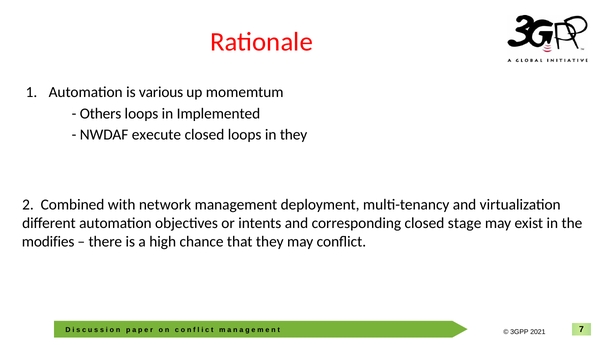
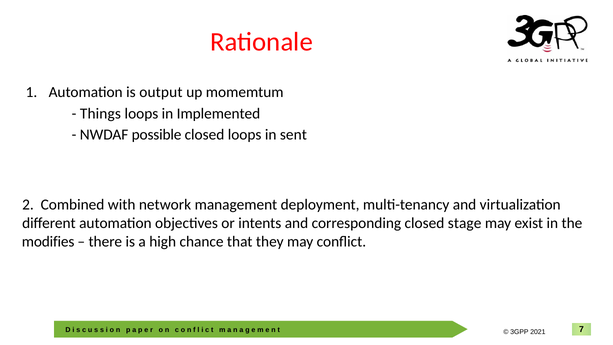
various: various -> output (161, 92)
Others: Others -> Things (100, 113)
execute: execute -> possible (157, 135)
in they: they -> sent (293, 135)
